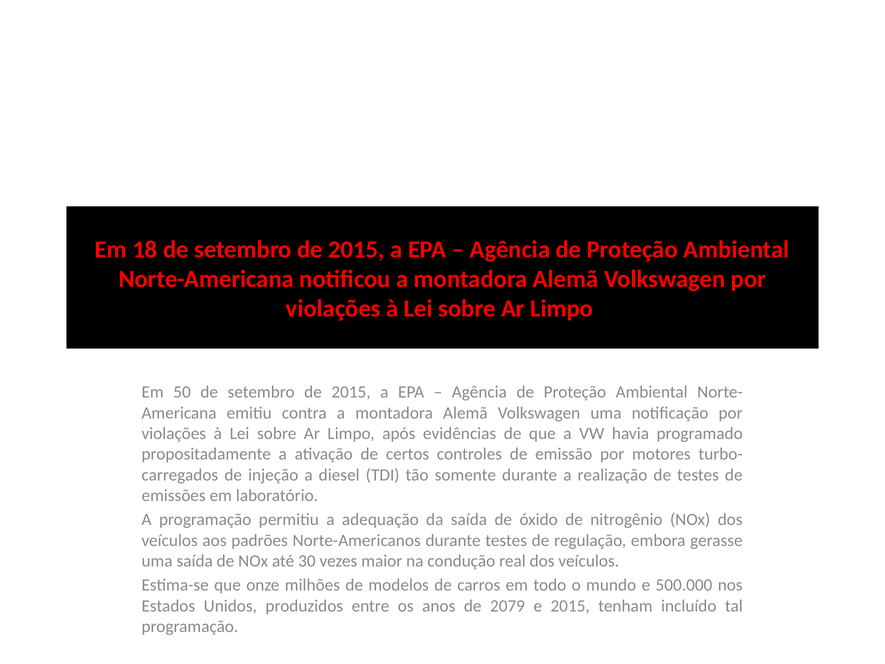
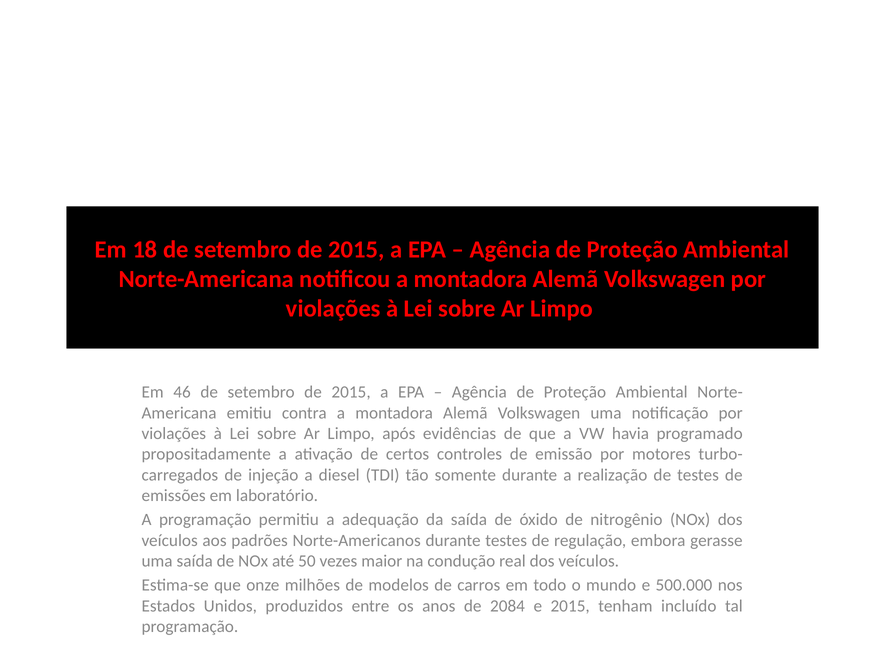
50: 50 -> 46 (182, 392)
30: 30 -> 50 (307, 561)
2079: 2079 -> 2084 (508, 606)
